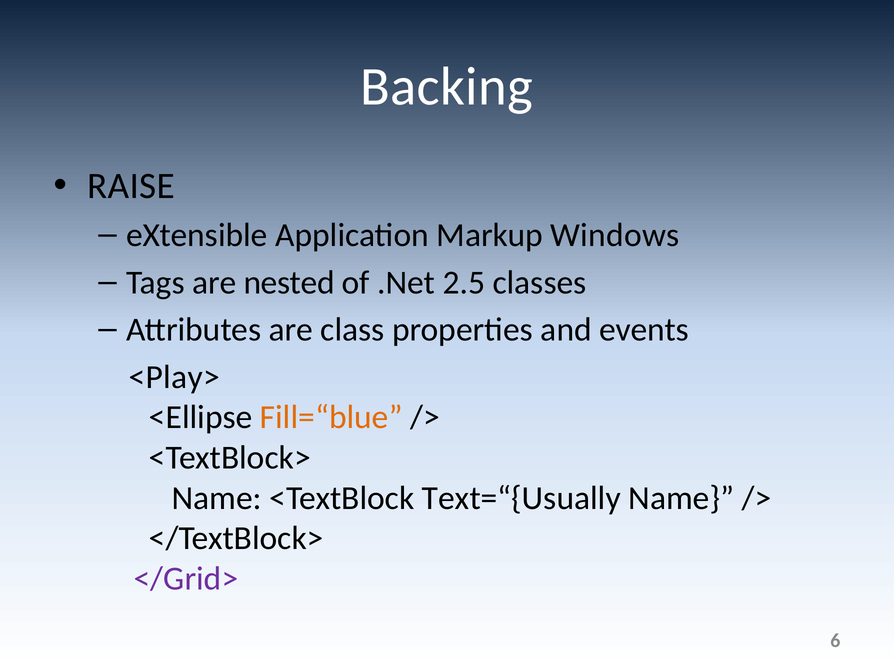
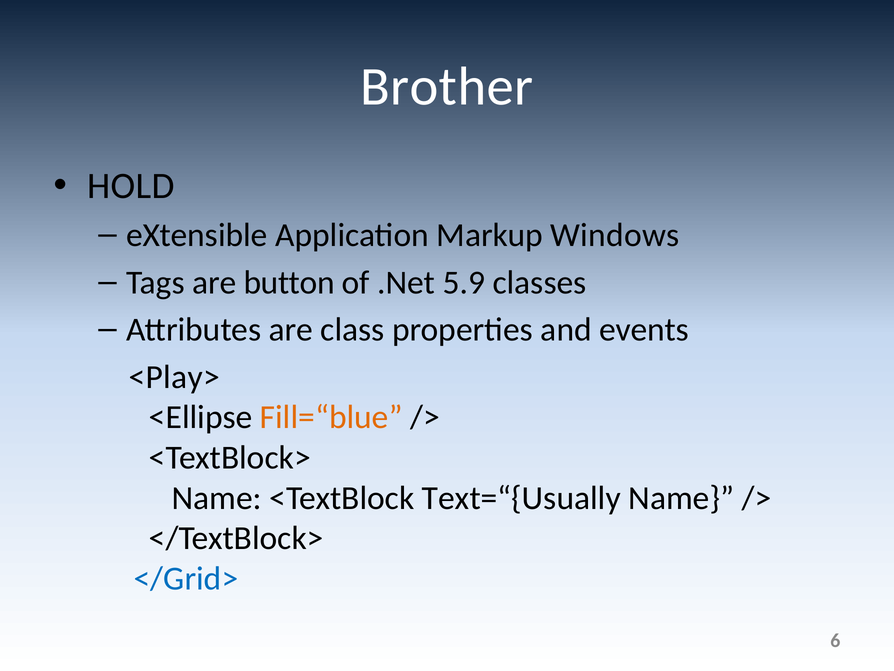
Backing: Backing -> Brother (447, 87)
RAISE: RAISE -> HOLD (131, 186)
nested: nested -> button (289, 282)
2.5: 2.5 -> 5.9 (464, 282)
</Grid> colour: purple -> blue (186, 578)
